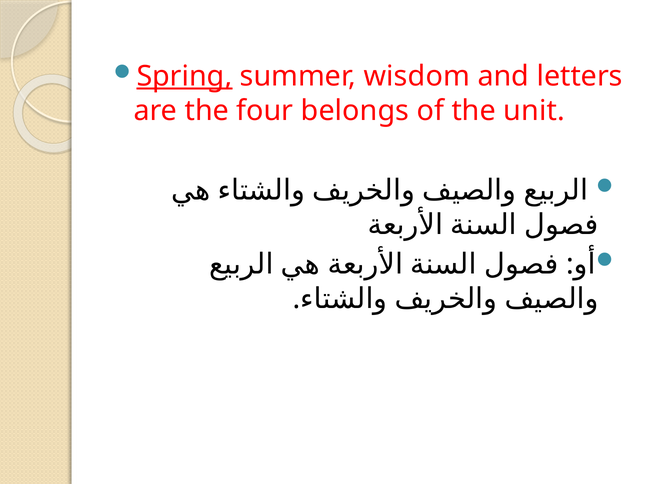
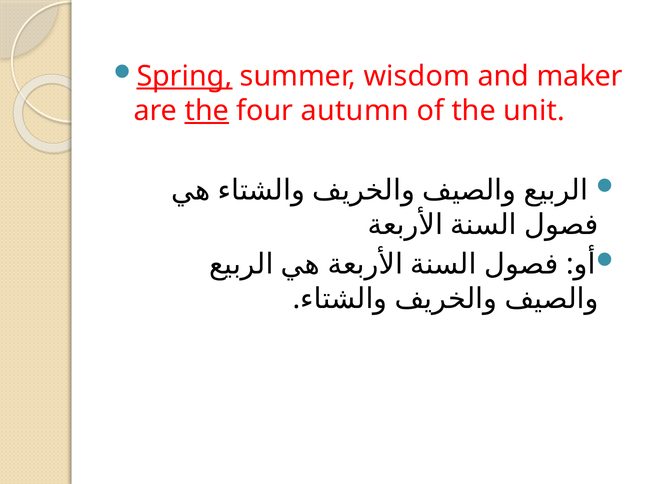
letters: letters -> maker (580, 76)
the underline: none -> present (207, 111)
belongs: belongs -> autumn (355, 111)
